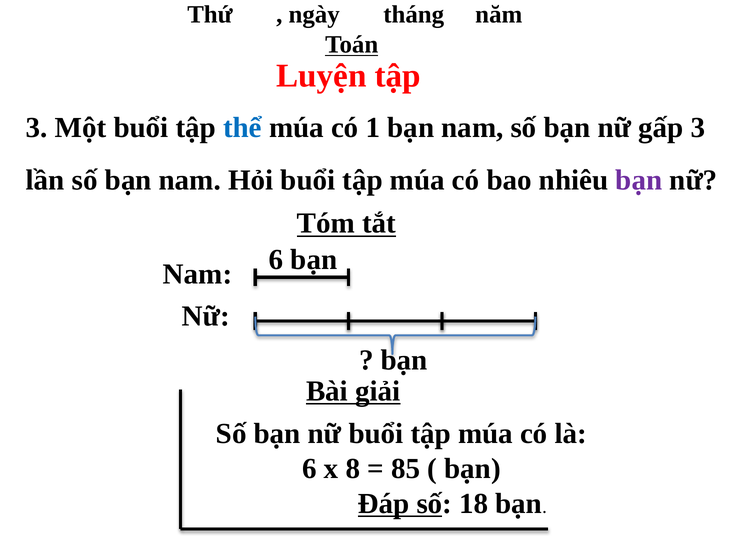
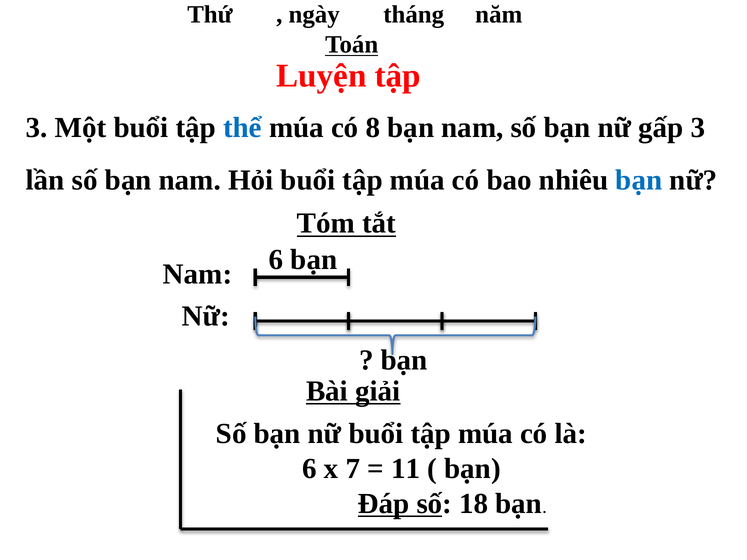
1: 1 -> 8 (373, 128)
bạn colour: purple -> blue (639, 180)
8: 8 -> 7 (353, 469)
85: 85 -> 11 (406, 469)
